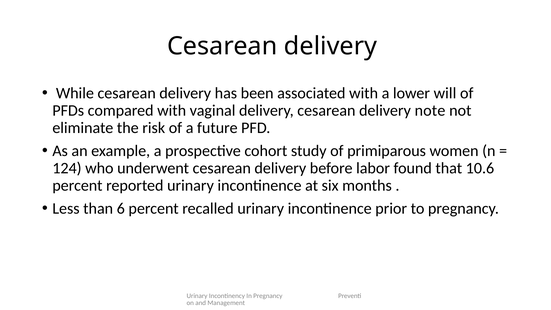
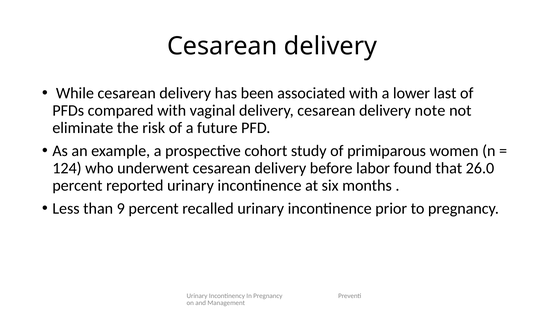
will: will -> last (445, 93)
10.6: 10.6 -> 26.0 (480, 168)
6: 6 -> 9 (121, 209)
